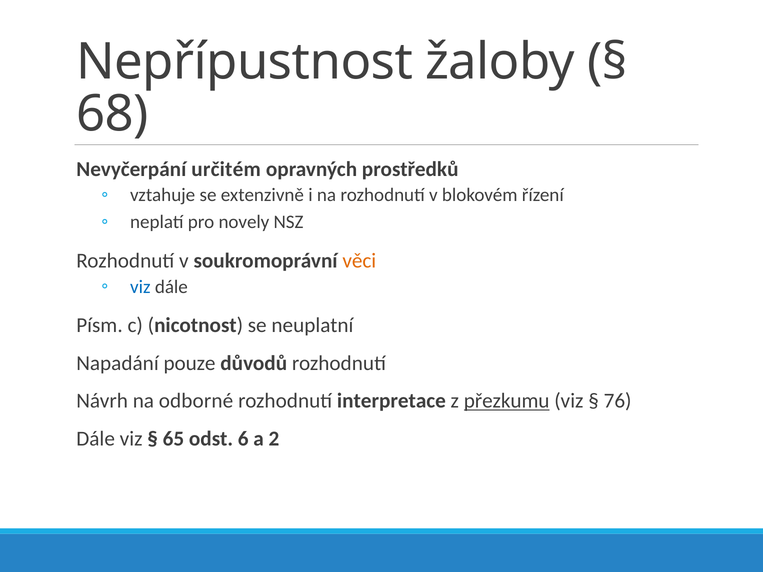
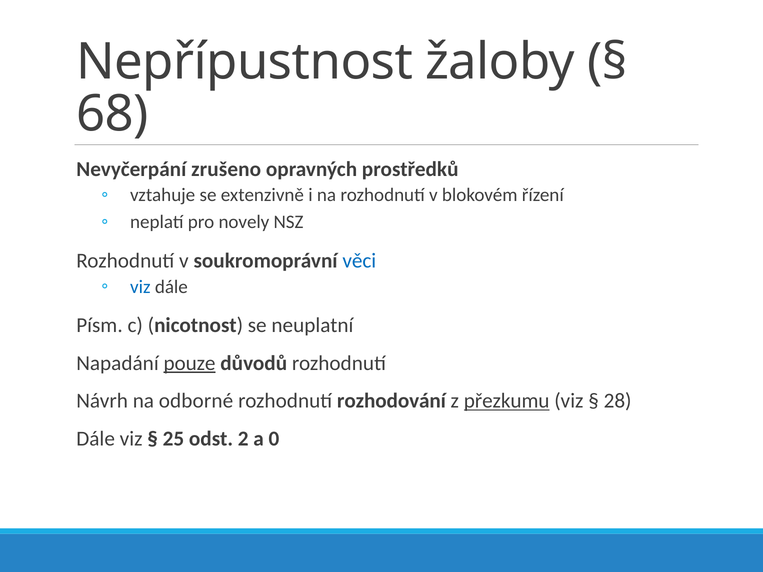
určitém: určitém -> zrušeno (226, 169)
věci colour: orange -> blue (359, 261)
pouze underline: none -> present (190, 363)
interpretace: interpretace -> rozhodování (391, 401)
76: 76 -> 28 (618, 401)
65: 65 -> 25 (173, 439)
6: 6 -> 2 (243, 439)
2: 2 -> 0 (274, 439)
